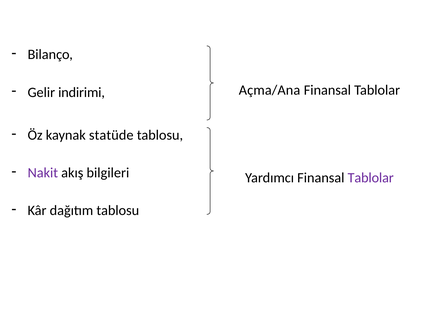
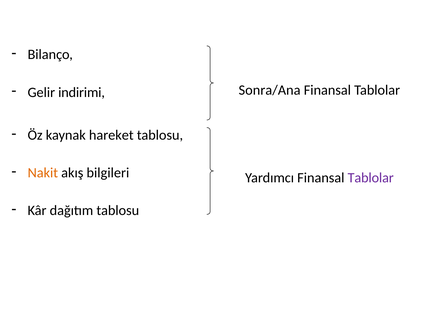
Açma/Ana: Açma/Ana -> Sonra/Ana (270, 90)
statüde: statüde -> hareket (111, 135)
Nakit colour: purple -> orange (43, 172)
